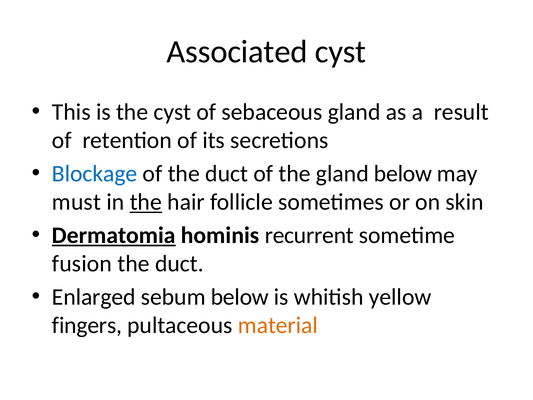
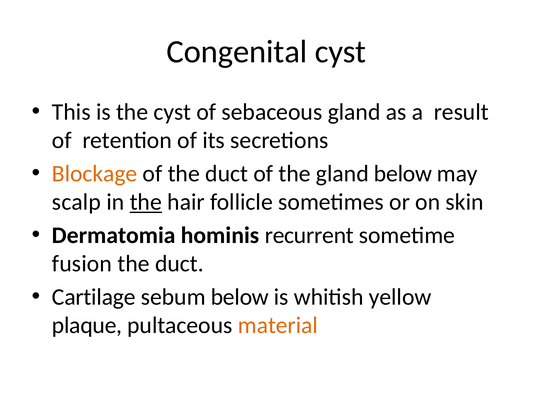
Associated: Associated -> Congenital (237, 52)
Blockage colour: blue -> orange (95, 173)
must: must -> scalp (76, 202)
Dermatomia underline: present -> none (114, 235)
Enlarged: Enlarged -> Cartilage (94, 297)
fingers: fingers -> plaque (87, 325)
